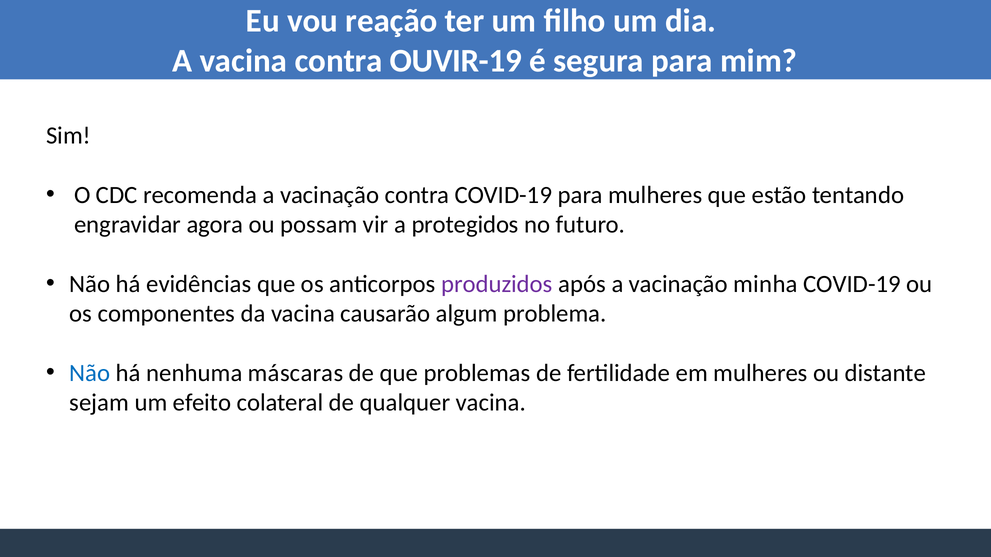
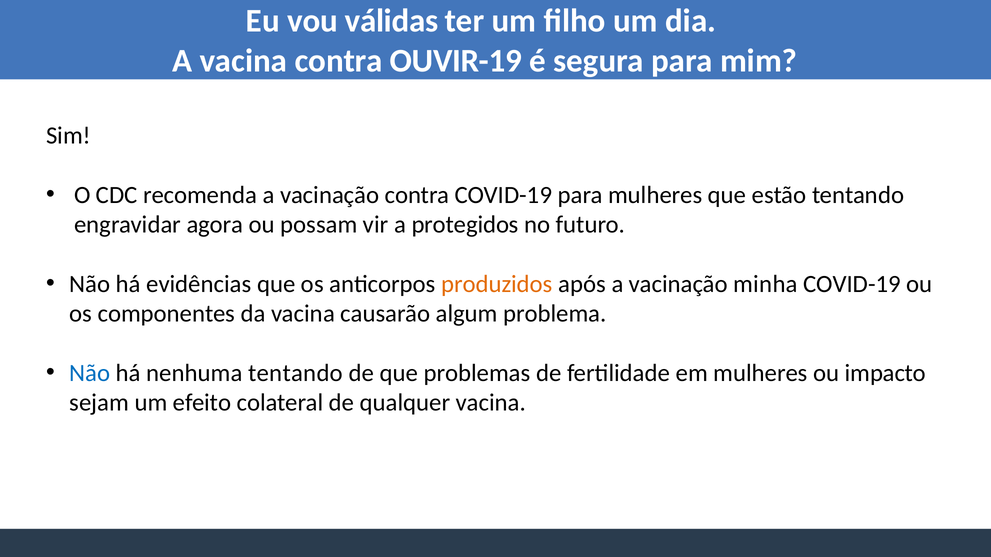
reação: reação -> válidas (392, 21)
produzidos colour: purple -> orange (497, 284)
nenhuma máscaras: máscaras -> tentando (296, 373)
distante: distante -> impacto (885, 373)
